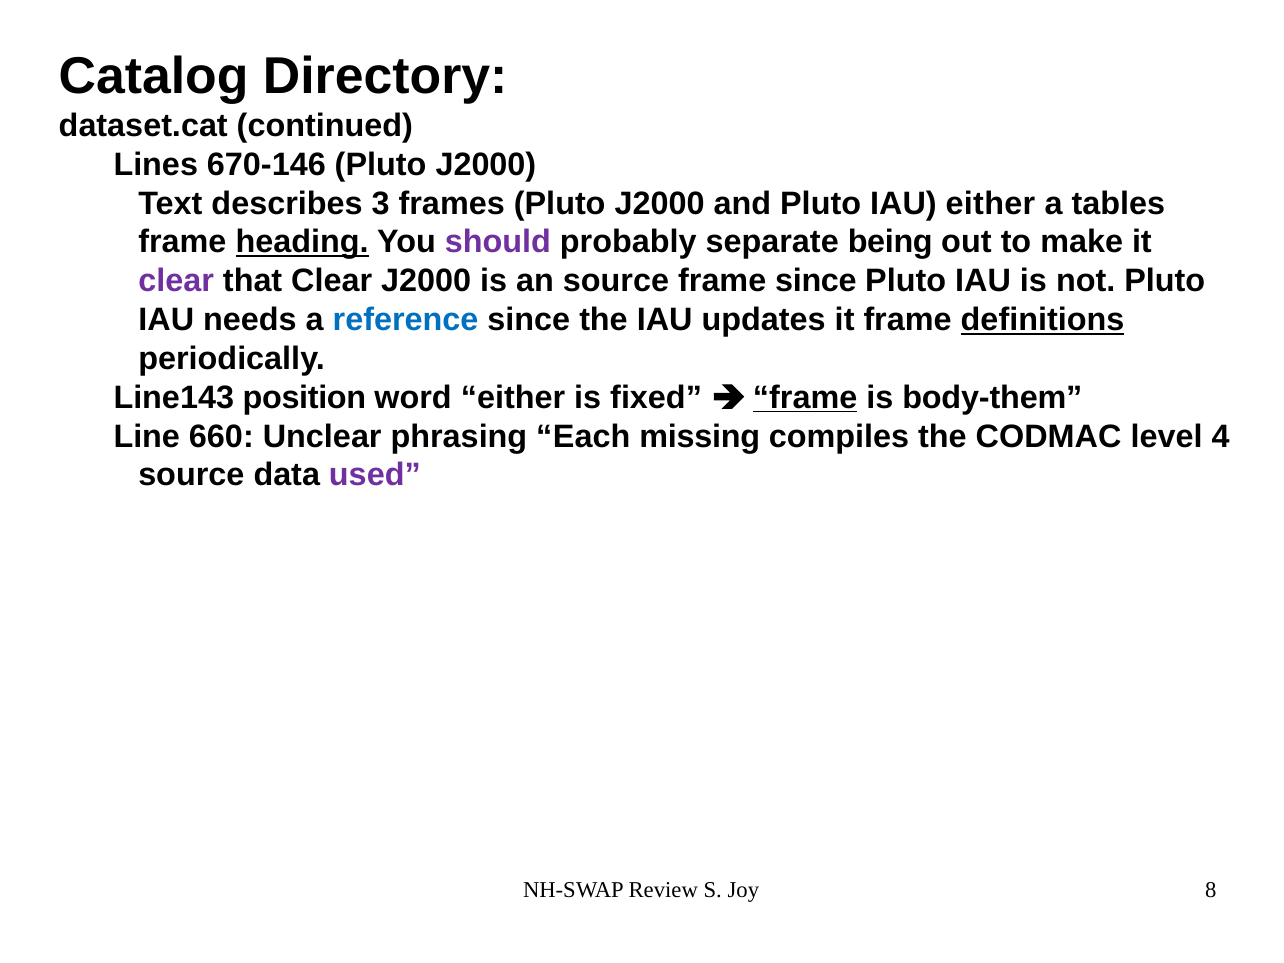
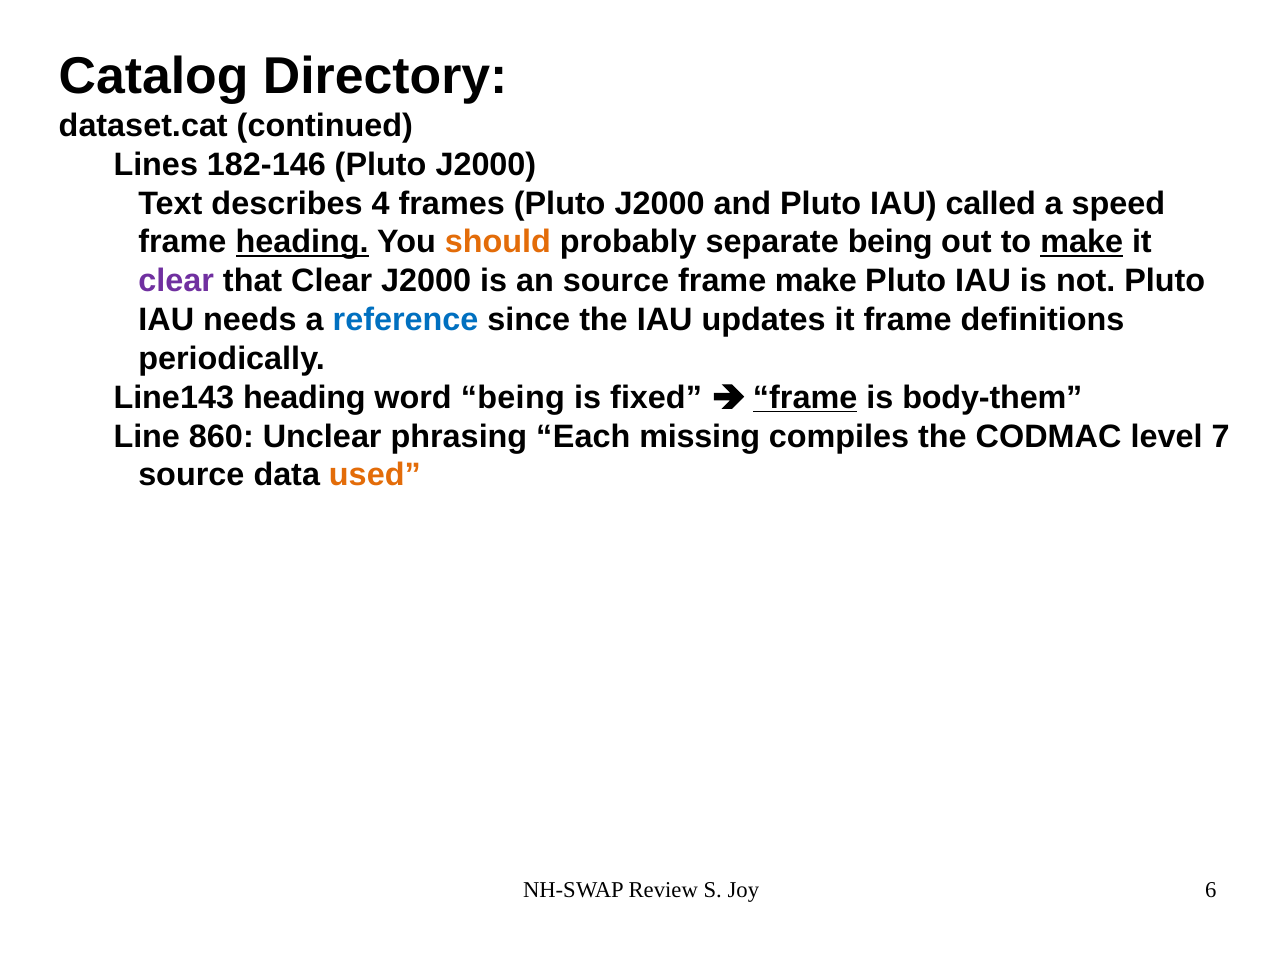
670-146: 670-146 -> 182-146 (266, 165)
3: 3 -> 4 (381, 203)
IAU either: either -> called (991, 203)
tables: tables -> speed (1118, 203)
should colour: purple -> orange (498, 242)
make underline: none -> present (1082, 242)
frame since: since -> make (816, 281)
definitions underline: present -> none (1043, 320)
Line143 position: position -> heading (304, 398)
word either: either -> being (513, 398)
660: 660 -> 860 (221, 436)
4: 4 -> 7 (1221, 436)
used colour: purple -> orange (375, 475)
8: 8 -> 6 (1211, 890)
